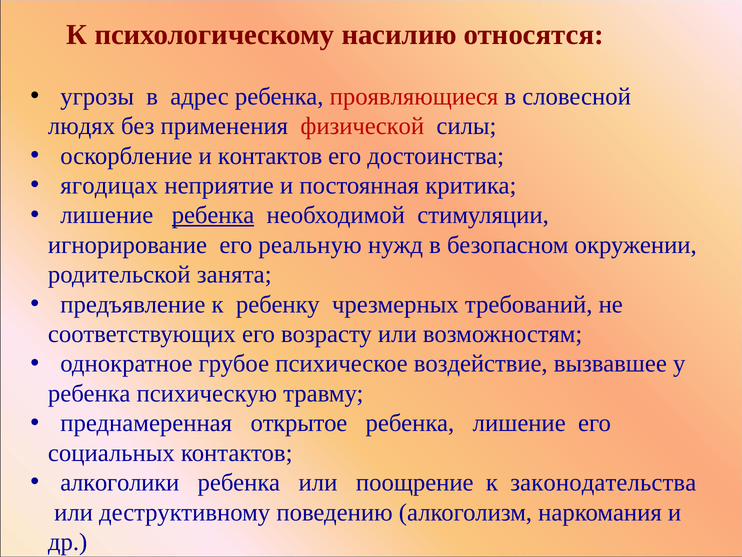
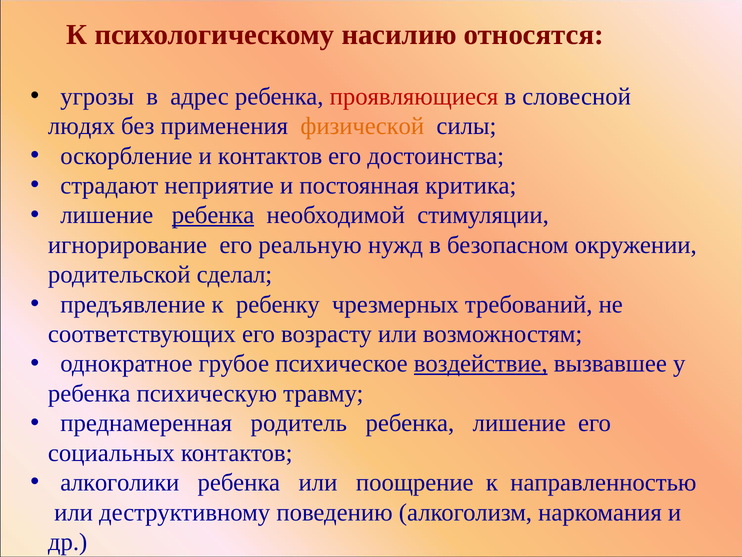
физической colour: red -> orange (362, 126)
ягодицах: ягодицах -> страдают (109, 185)
занята: занята -> сделал (234, 274)
воздействие underline: none -> present (481, 363)
открытое: открытое -> родитель (299, 423)
законодательства: законодательства -> направленностью (603, 482)
